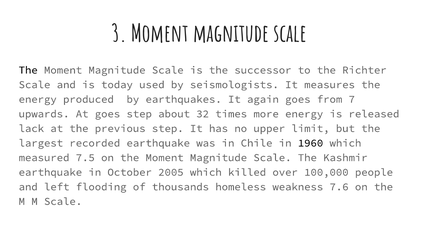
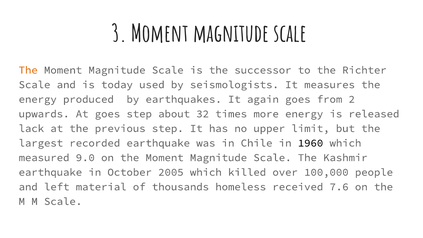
The colour: black -> orange (28, 70)
7: 7 -> 2 (352, 99)
7.5: 7.5 -> 9.0 (85, 158)
flooding: flooding -> material (101, 187)
weakness: weakness -> received (298, 187)
